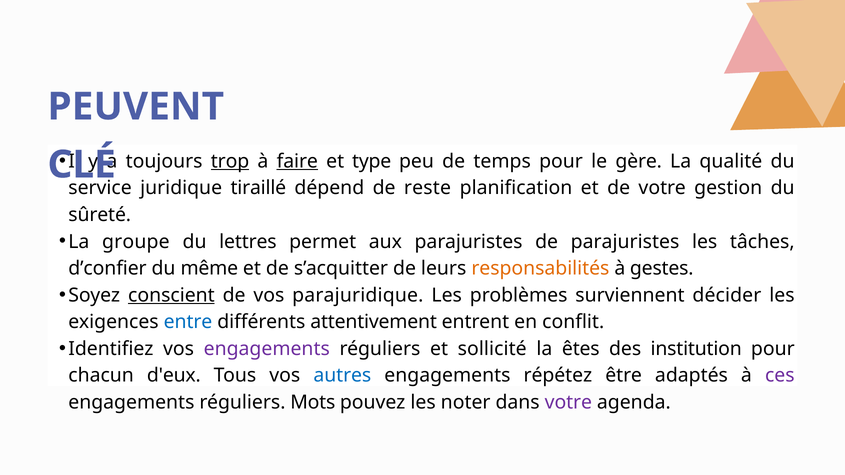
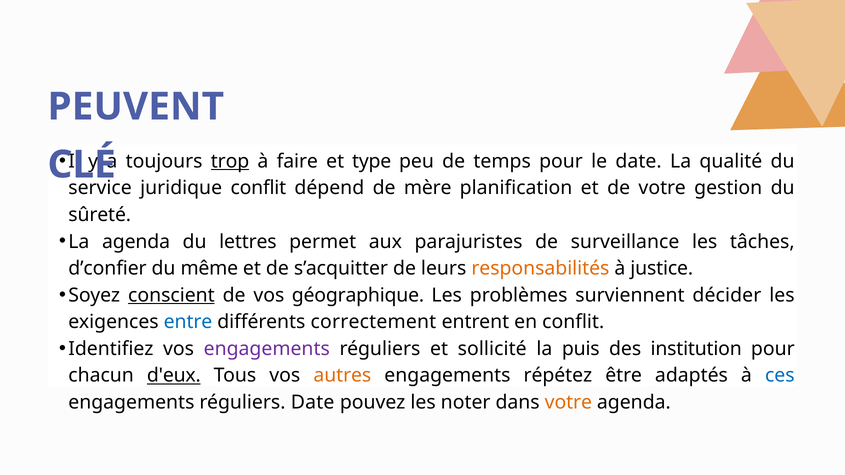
faire underline: present -> none (297, 161)
le gère: gère -> date (639, 161)
juridique tiraillé: tiraillé -> conflit (258, 188)
reste: reste -> mère (428, 188)
La groupe: groupe -> agenda (136, 242)
de parajuristes: parajuristes -> surveillance (625, 242)
gestes: gestes -> justice (662, 269)
parajuridique: parajuridique -> géographique (358, 295)
attentivement: attentivement -> correctement (373, 322)
êtes: êtes -> puis (581, 349)
d'eux underline: none -> present (174, 376)
autres colour: blue -> orange (342, 376)
ces colour: purple -> blue (780, 376)
réguliers Mots: Mots -> Date (313, 403)
votre colour: purple -> orange (568, 403)
